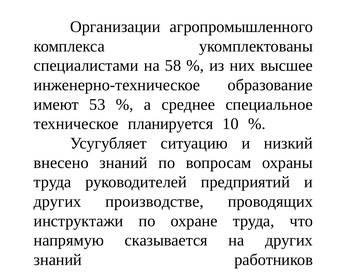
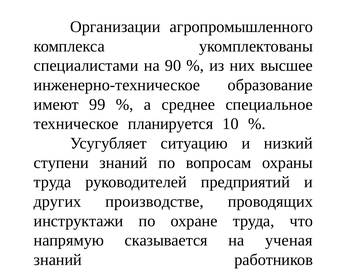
58: 58 -> 90 (173, 66)
53: 53 -> 99 (97, 104)
внесено: внесено -> ступени (61, 163)
на других: других -> ученая (289, 240)
